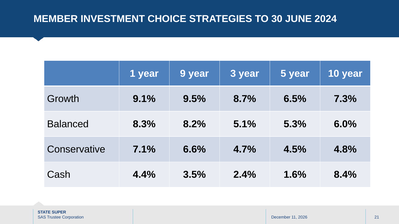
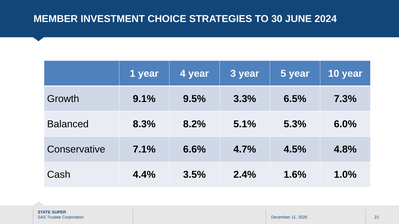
9: 9 -> 4 (183, 74)
8.7%: 8.7% -> 3.3% (245, 99)
8.4%: 8.4% -> 1.0% (345, 175)
